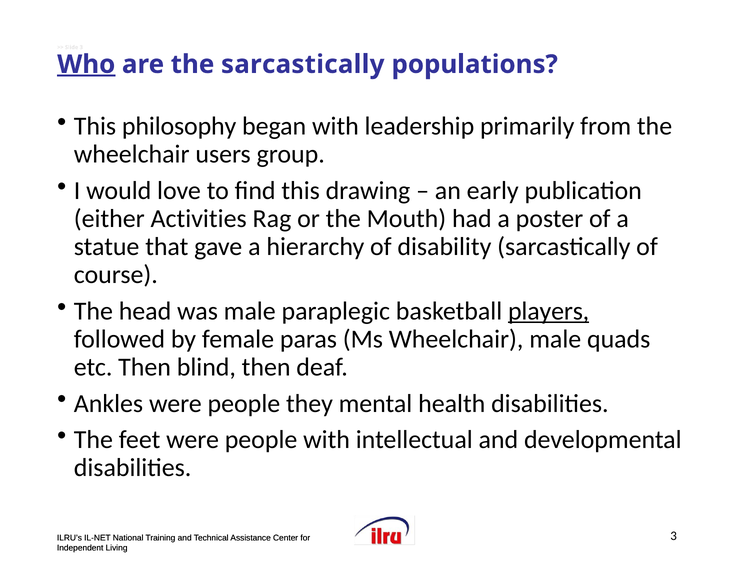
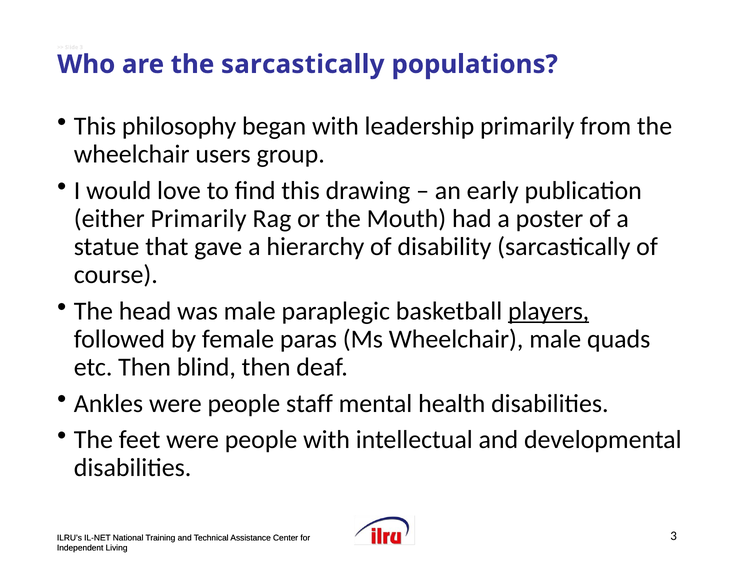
Who underline: present -> none (86, 64)
either Activities: Activities -> Primarily (199, 219)
they: they -> staff (309, 404)
